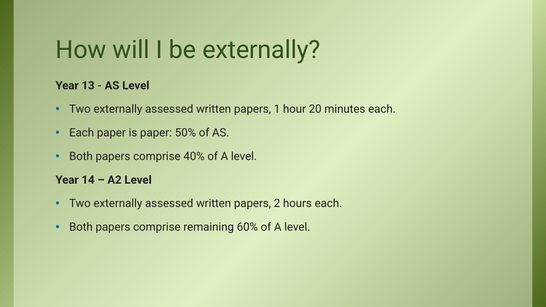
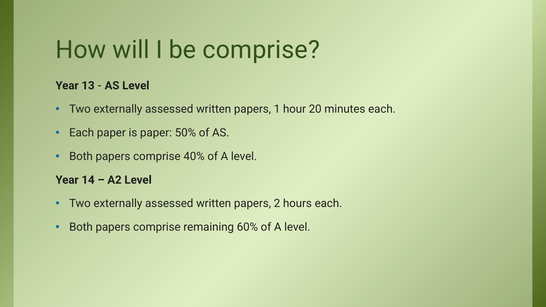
be externally: externally -> comprise (261, 50)
